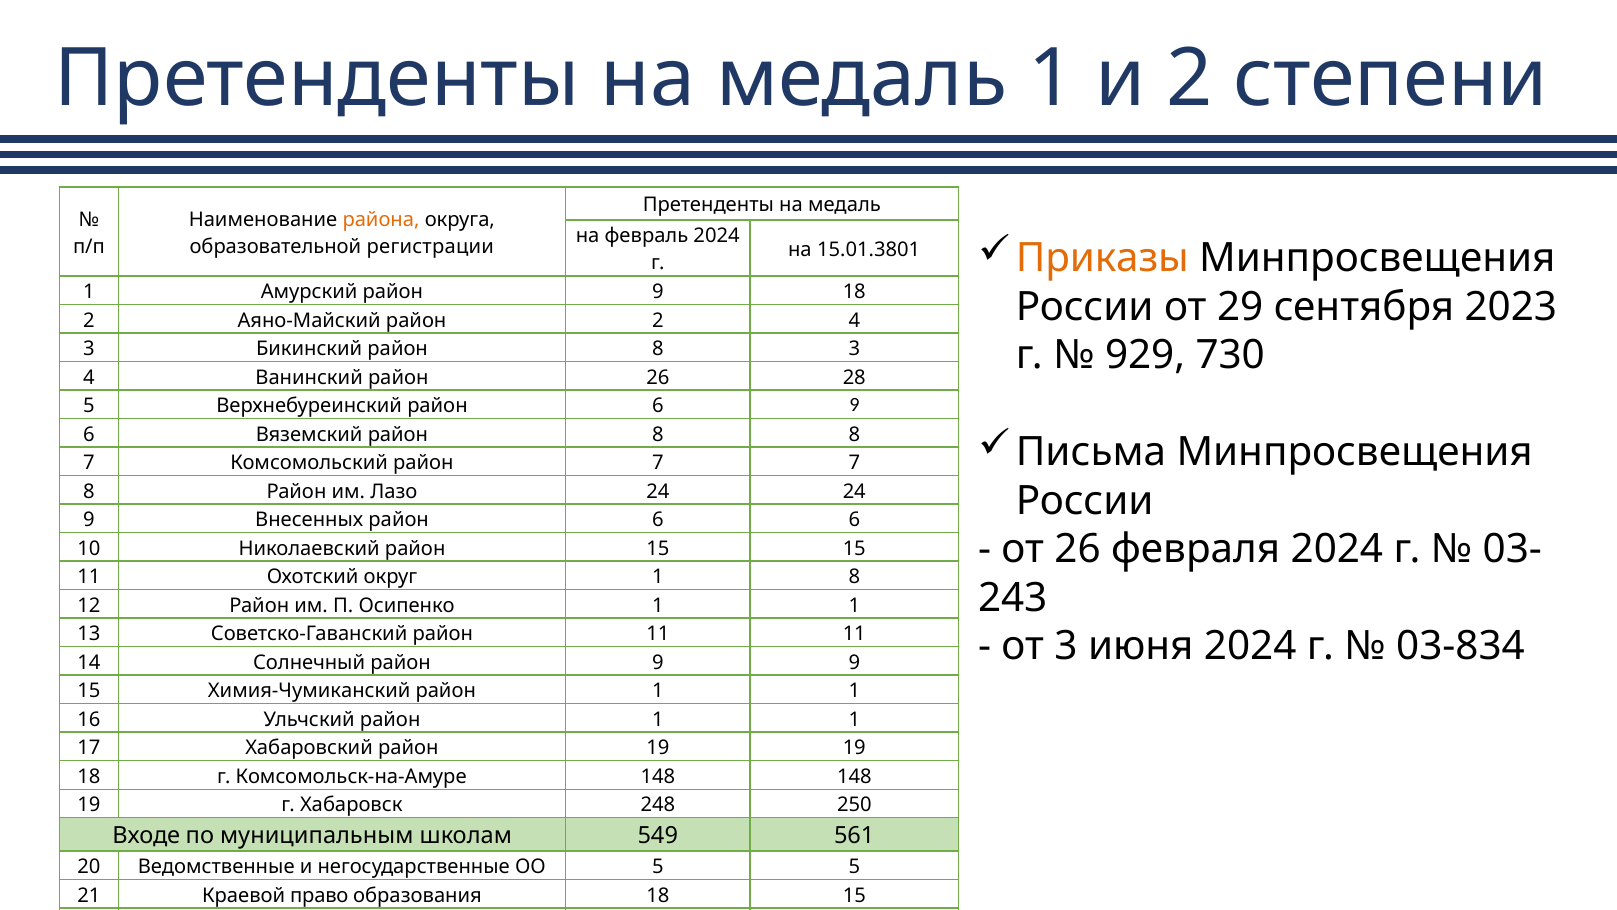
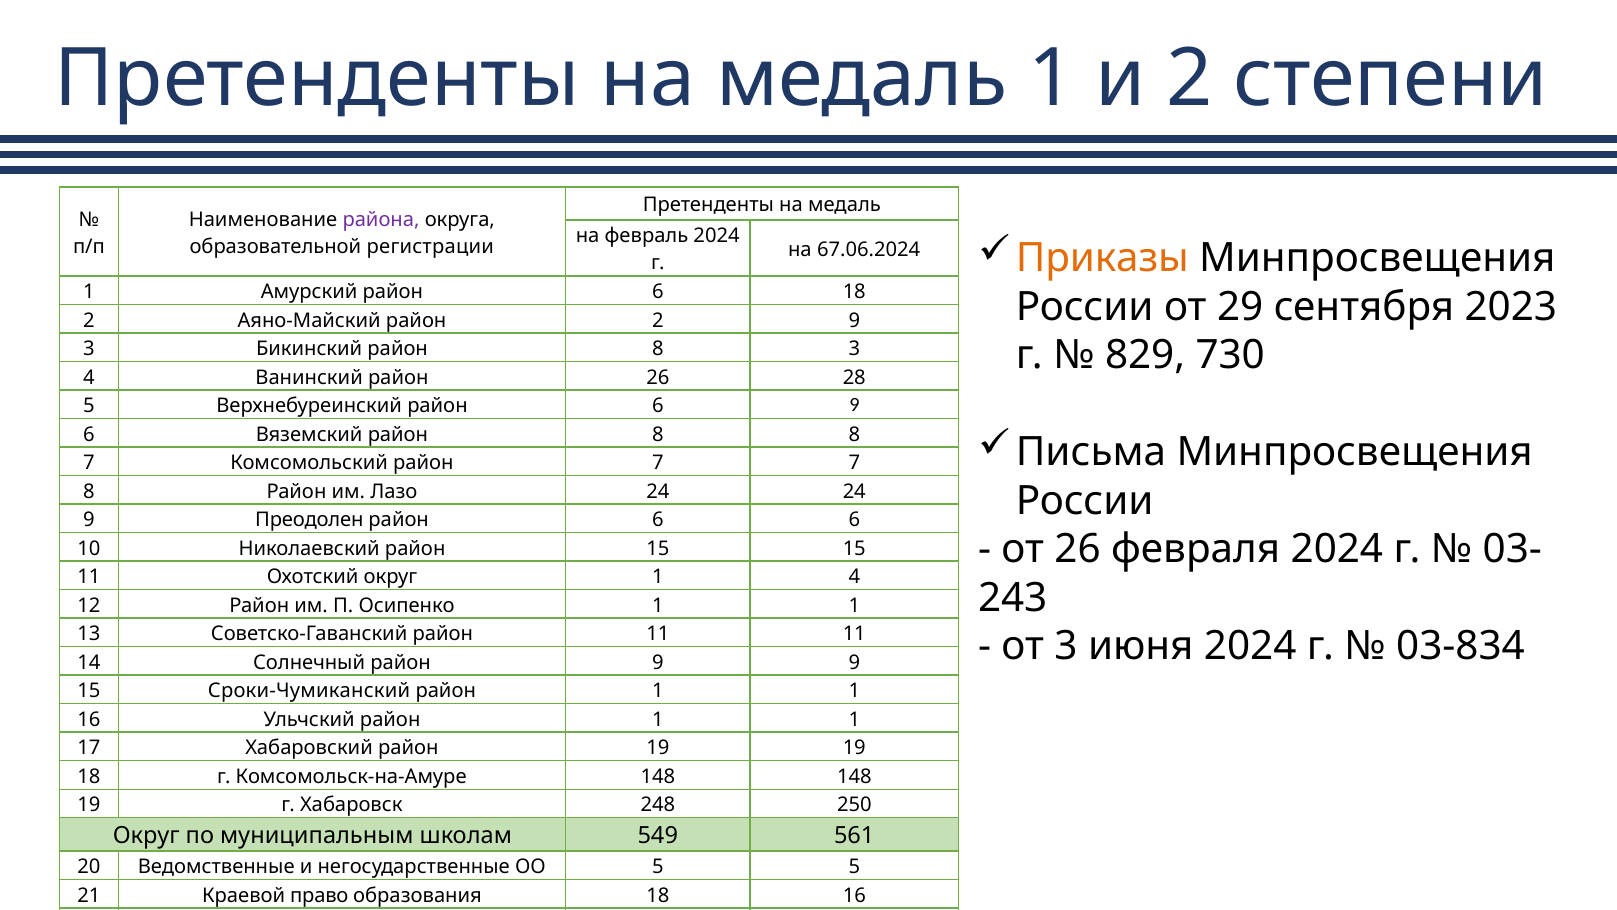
района colour: orange -> purple (381, 219)
15.01.3801: 15.01.3801 -> 67.06.2024 (869, 249)
Амурский район 9: 9 -> 6 (658, 292)
2 4: 4 -> 9 (854, 320)
929: 929 -> 829 (1145, 355)
Внесенных: Внесенных -> Преодолен (309, 520)
1 8: 8 -> 4 (854, 577)
Химия-Чумиканский: Химия-Чумиканский -> Сроки-Чумиканский (309, 691)
Входе: Входе -> Округ (146, 836)
18 15: 15 -> 16 (854, 895)
